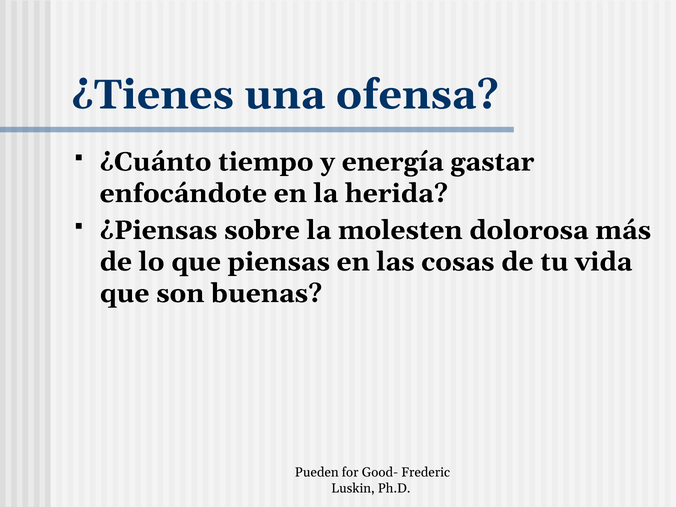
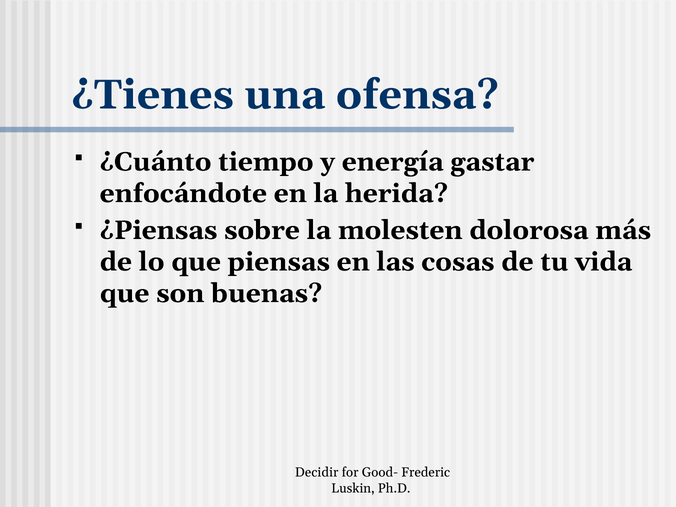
Pueden: Pueden -> Decidir (317, 472)
